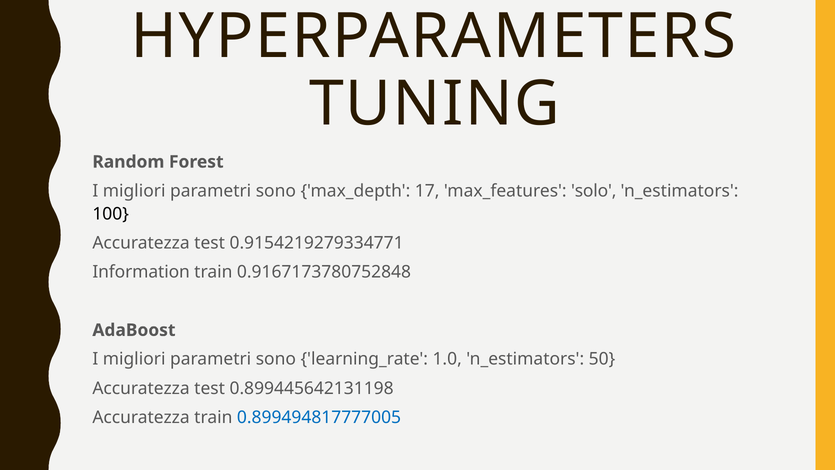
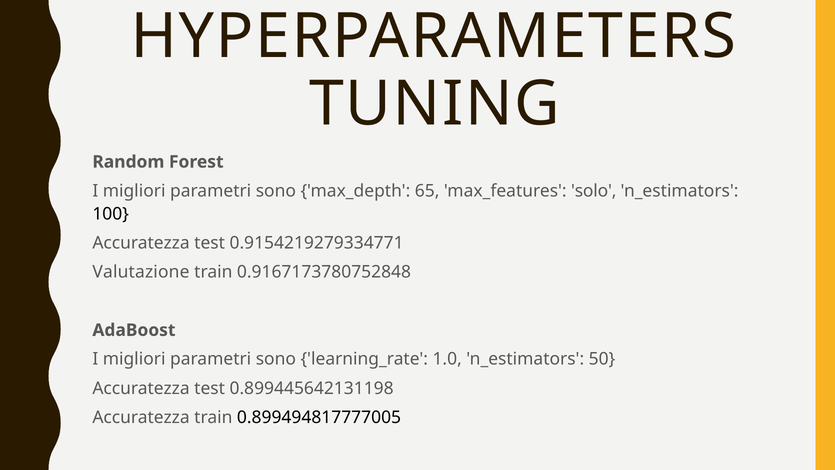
17: 17 -> 65 (427, 191)
Information: Information -> Valutazione (141, 272)
0.899494817777005 colour: blue -> black (319, 417)
